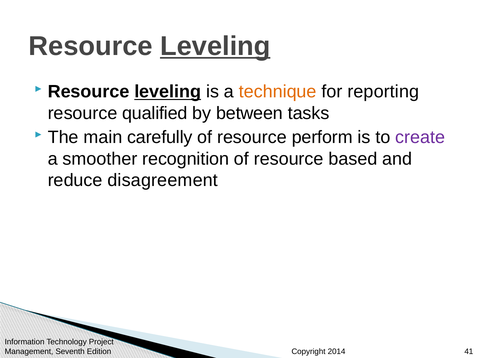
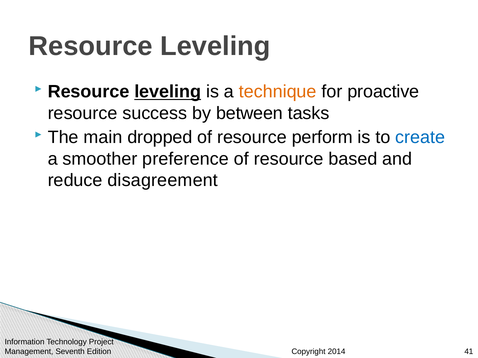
Leveling underline: present -> none (215, 46)
reporting: reporting -> proactive (383, 92)
qualified: qualified -> success (155, 113)
carefully: carefully -> dropped (160, 138)
create colour: purple -> blue (420, 138)
recognition: recognition -> preference (186, 159)
